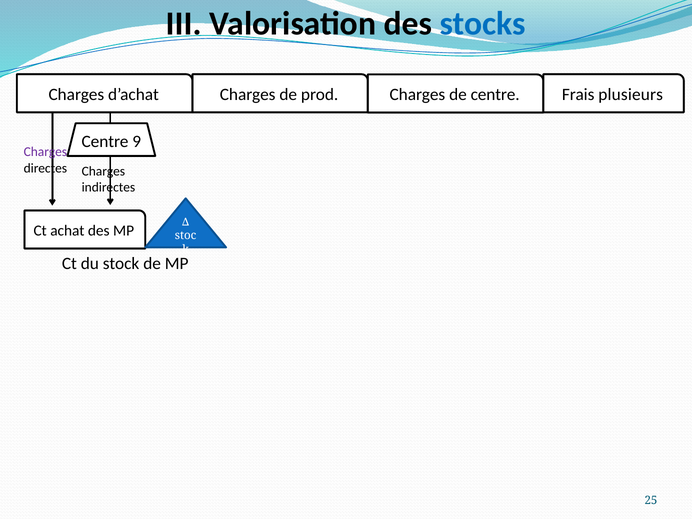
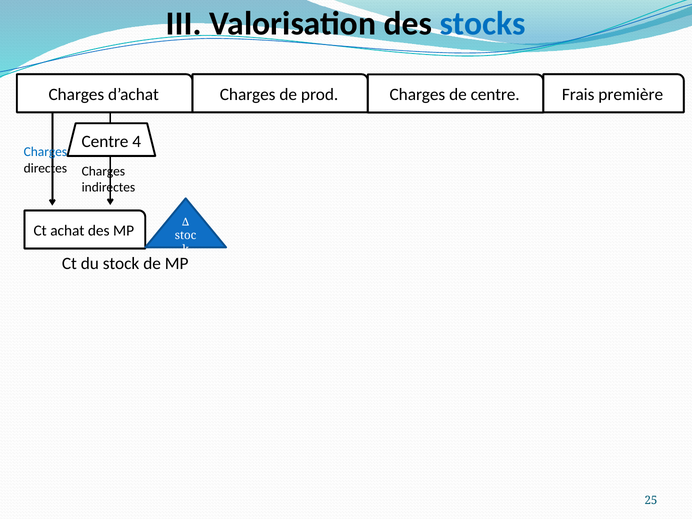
plusieurs: plusieurs -> première (631, 94)
9: 9 -> 4 (137, 142)
Charges colour: purple -> blue (45, 152)
